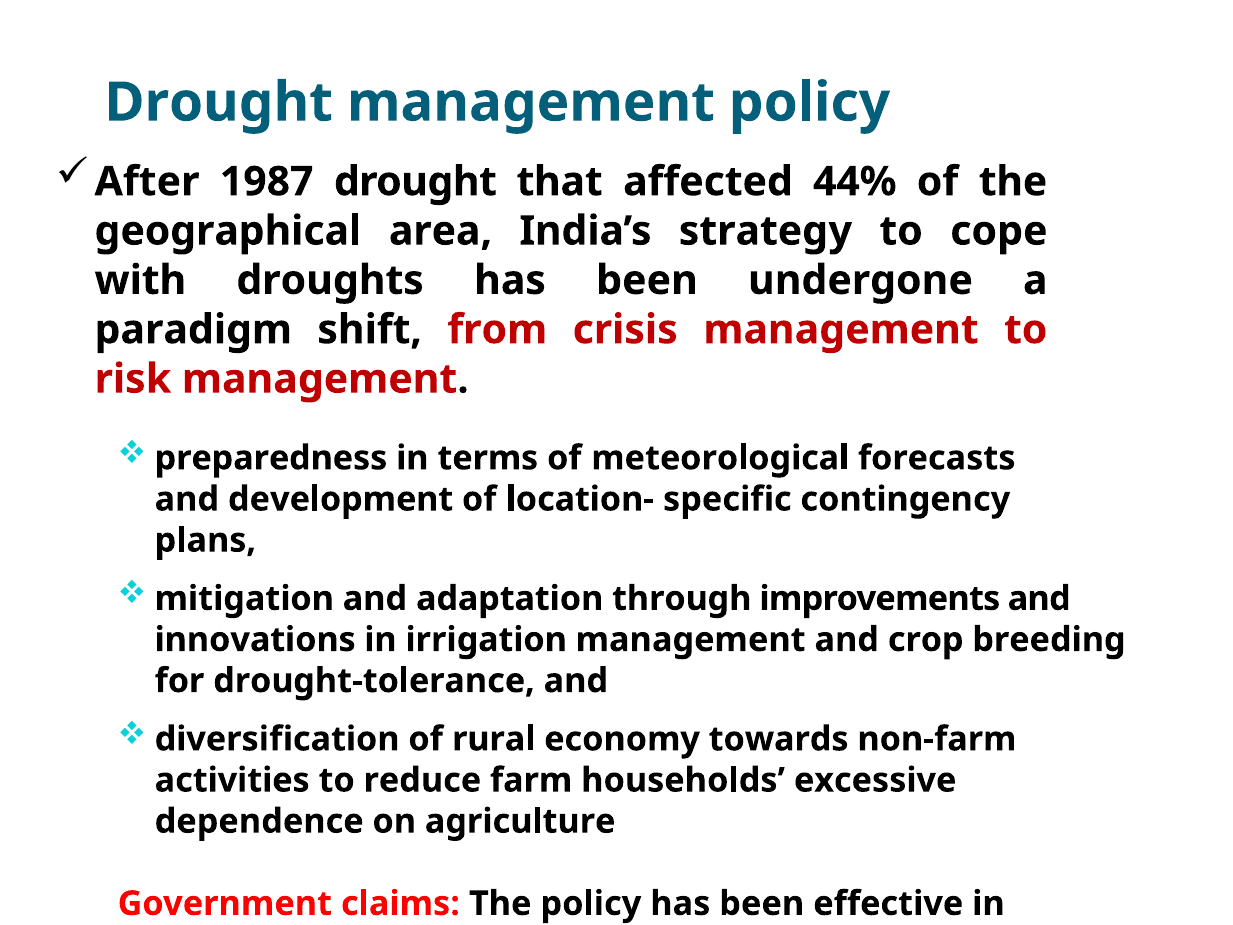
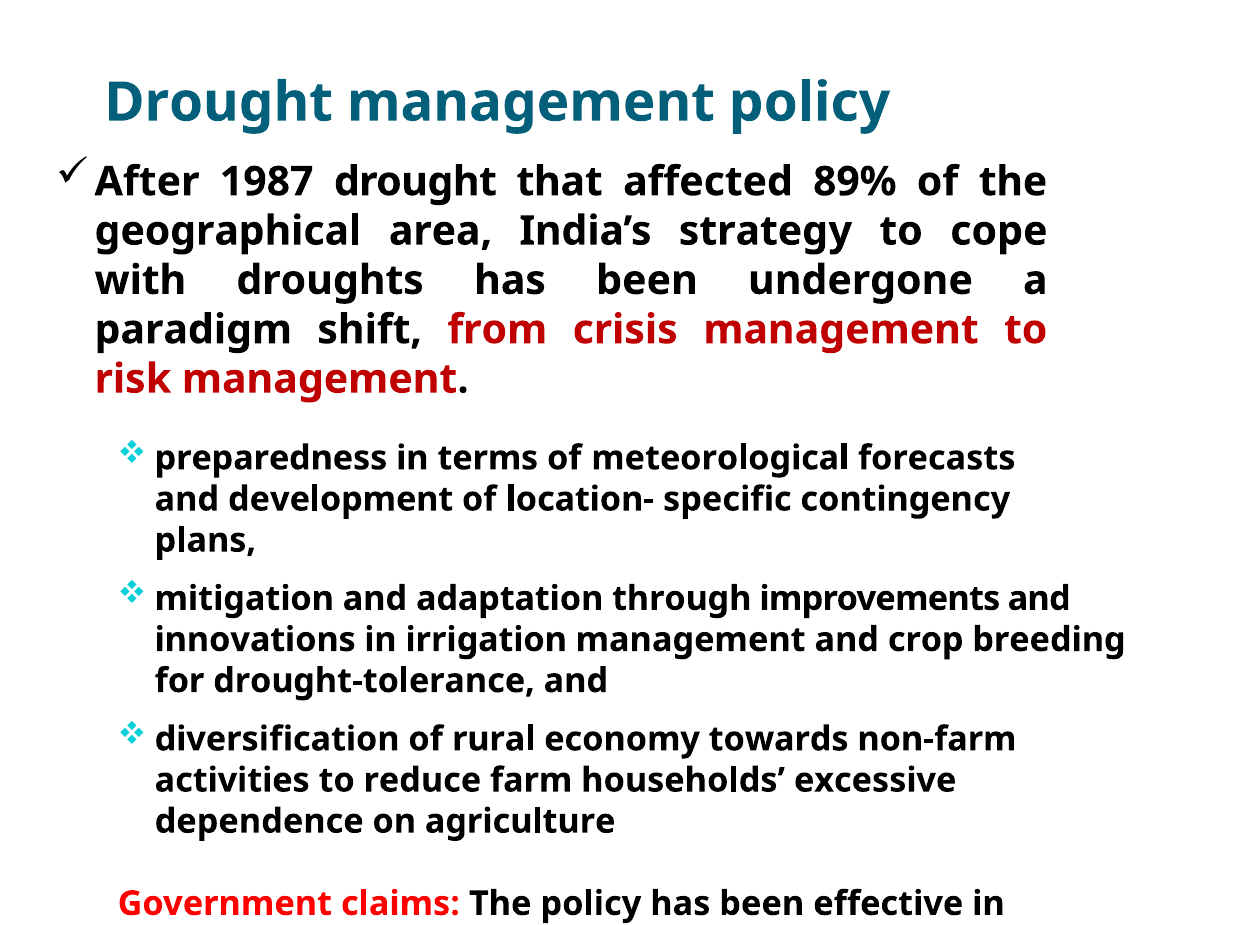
44%: 44% -> 89% (855, 182)
